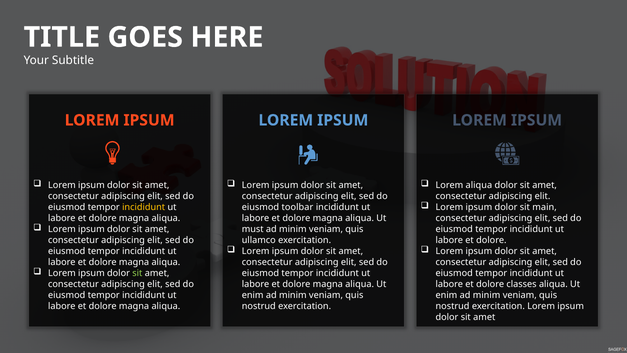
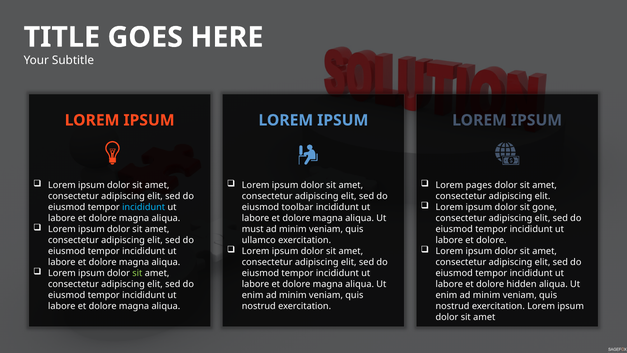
Lorem aliqua: aliqua -> pages (479, 185)
main: main -> gone (545, 207)
incididunt colour: yellow -> light blue (144, 207)
classes: classes -> hidden (521, 284)
